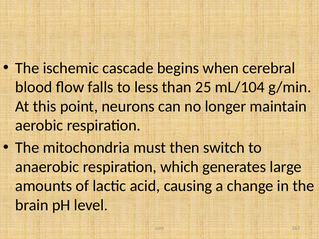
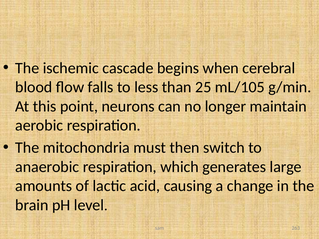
mL/104: mL/104 -> mL/105 (240, 87)
